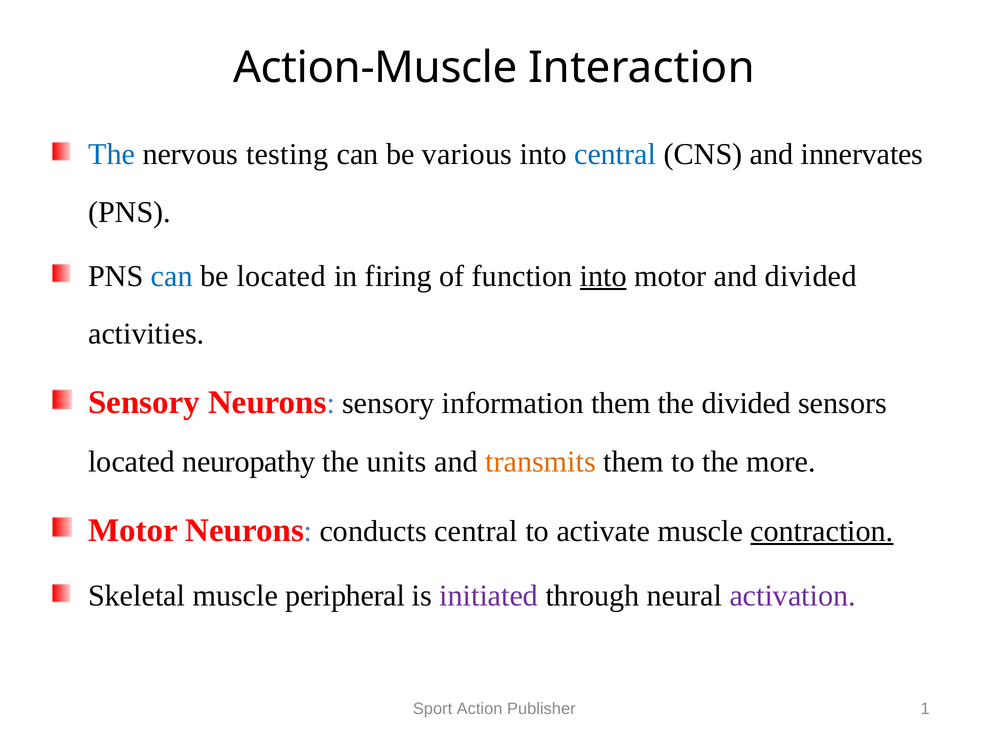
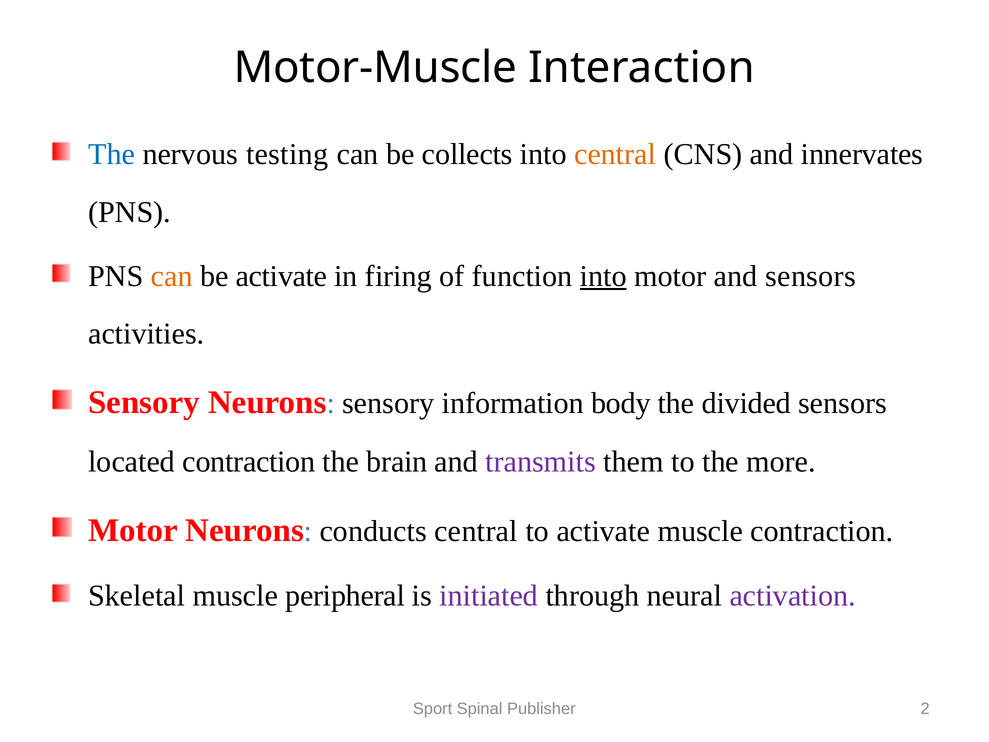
Action-Muscle: Action-Muscle -> Motor-Muscle (375, 68)
various: various -> collects (467, 154)
central colour: blue -> orange (615, 154)
can colour: blue -> orange (172, 276)
be located: located -> activate (282, 276)
and divided: divided -> sensors (811, 276)
information them: them -> body (621, 403)
located neuropathy: neuropathy -> contraction (249, 462)
units: units -> brain (397, 462)
transmits colour: orange -> purple (541, 462)
contraction underline: present -> none (822, 531)
Action: Action -> Spinal (480, 708)
1: 1 -> 2 (925, 708)
